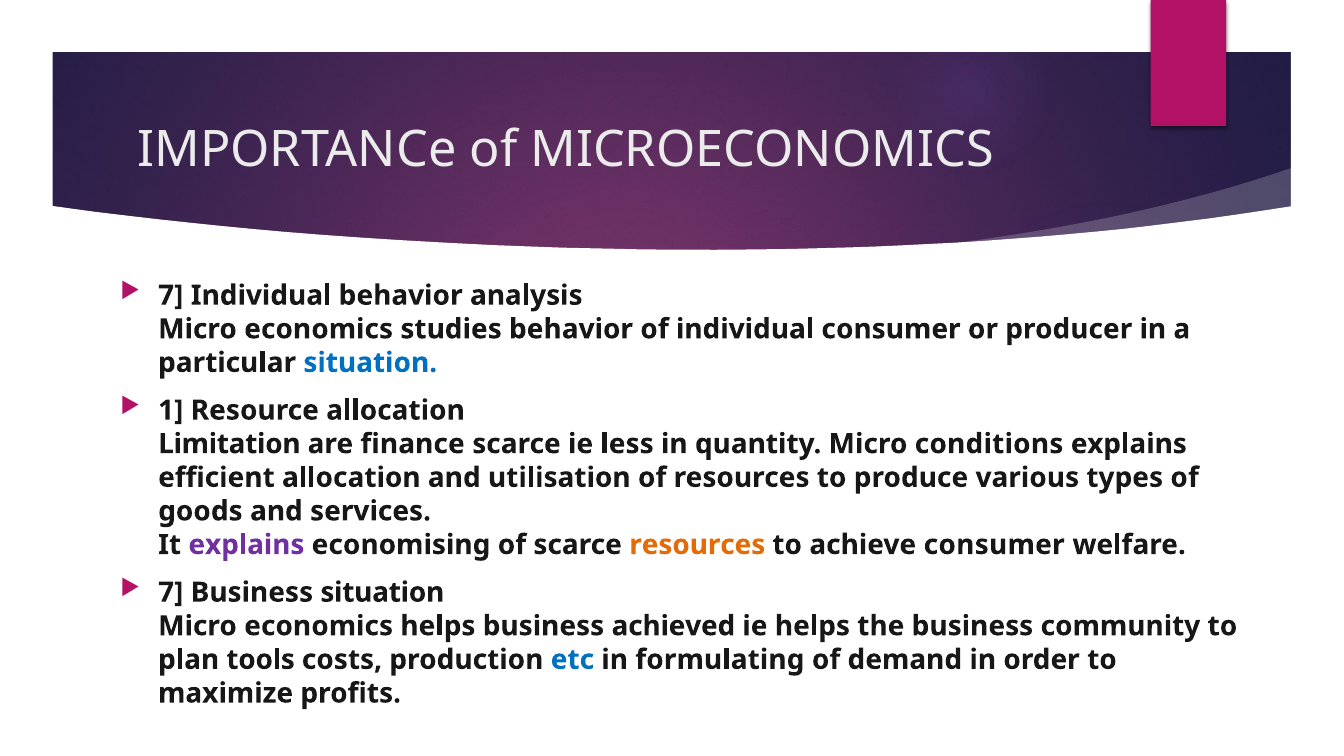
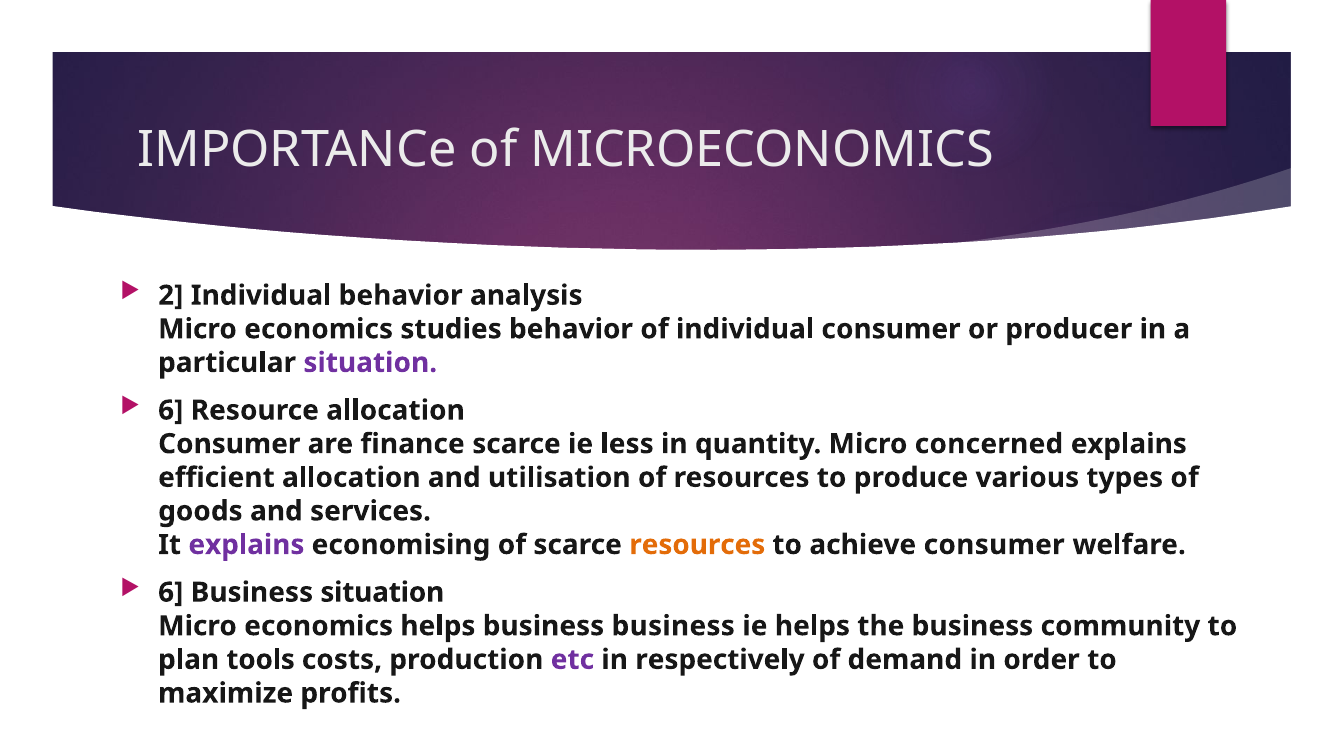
7: 7 -> 2 (171, 295)
situation colour: blue -> purple (370, 363)
1: 1 -> 6 (171, 410)
Limitation: Limitation -> Consumer (229, 444)
conditions: conditions -> concerned (989, 444)
7: 7 -> 6 (171, 592)
business achieved: achieved -> business (673, 626)
etc colour: blue -> purple (572, 660)
formulating: formulating -> respectively (720, 660)
